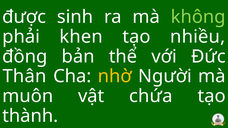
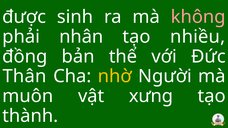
không colour: light green -> pink (198, 17)
khen: khen -> nhân (81, 37)
chứa: chứa -> xưng (151, 96)
